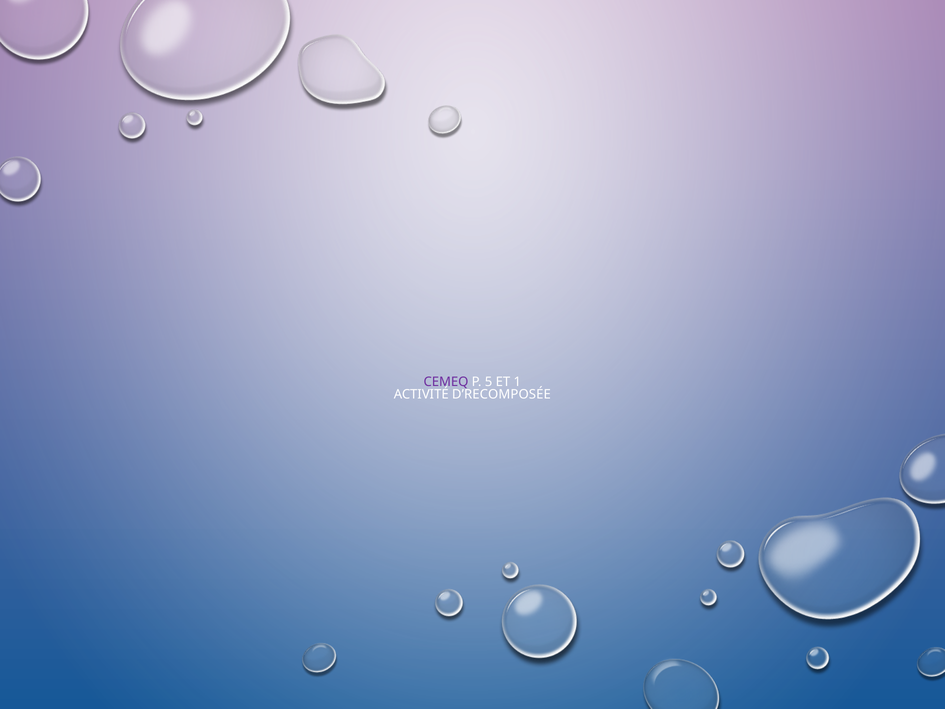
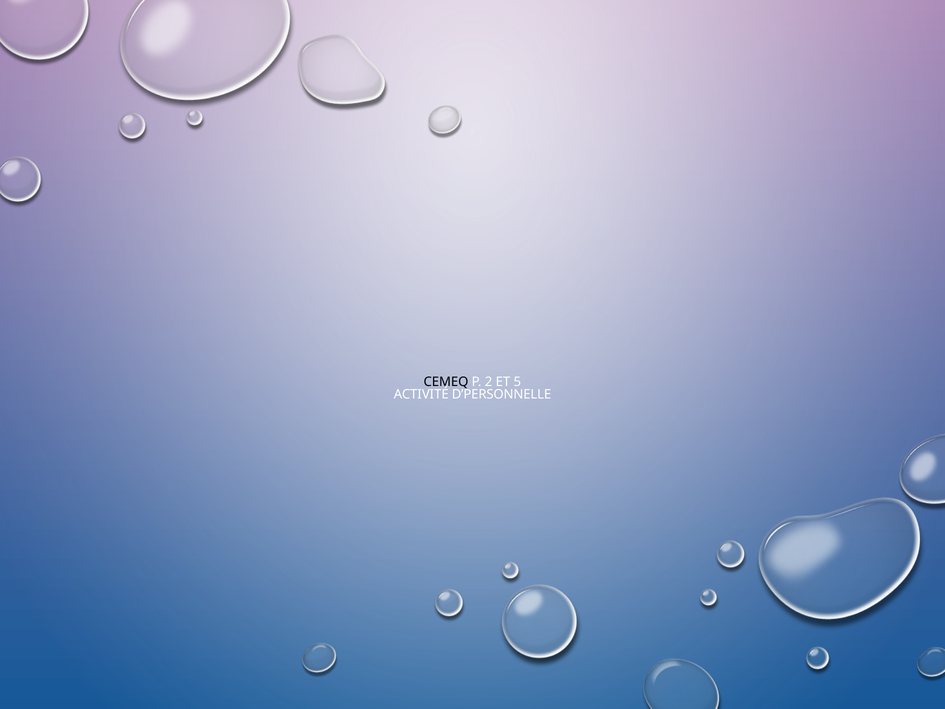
CEMEQ colour: purple -> black (446, 382)
5: 5 -> 2 (489, 382)
1: 1 -> 5 (517, 382)
D’RECOMPOSÉE: D’RECOMPOSÉE -> D’PERSONNELLE (502, 394)
